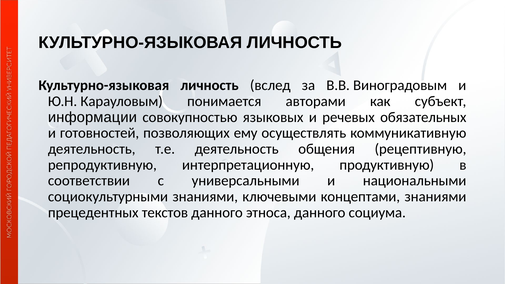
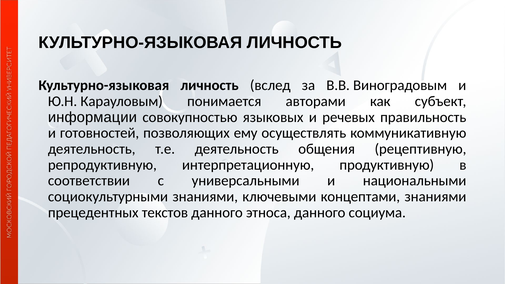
обязательных: обязательных -> правильность (423, 117)
